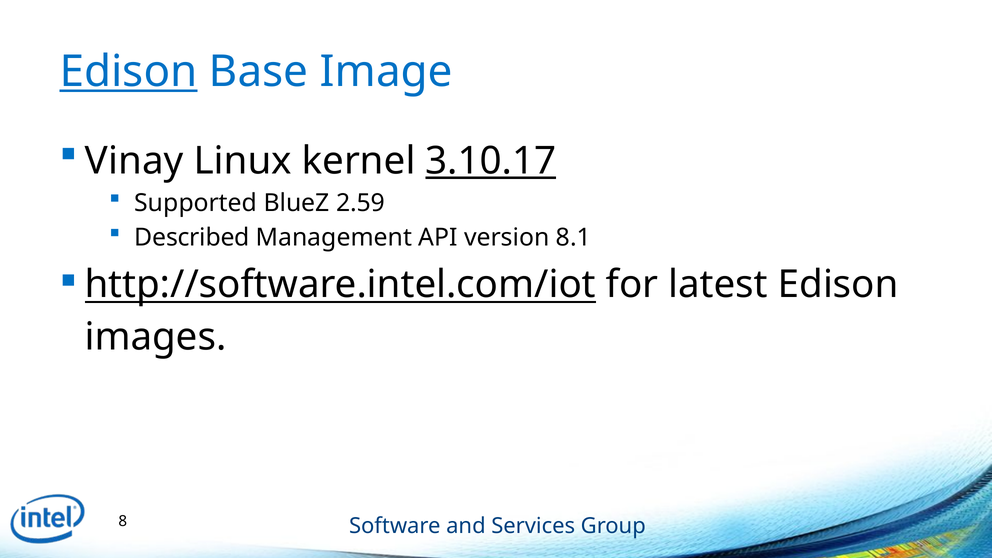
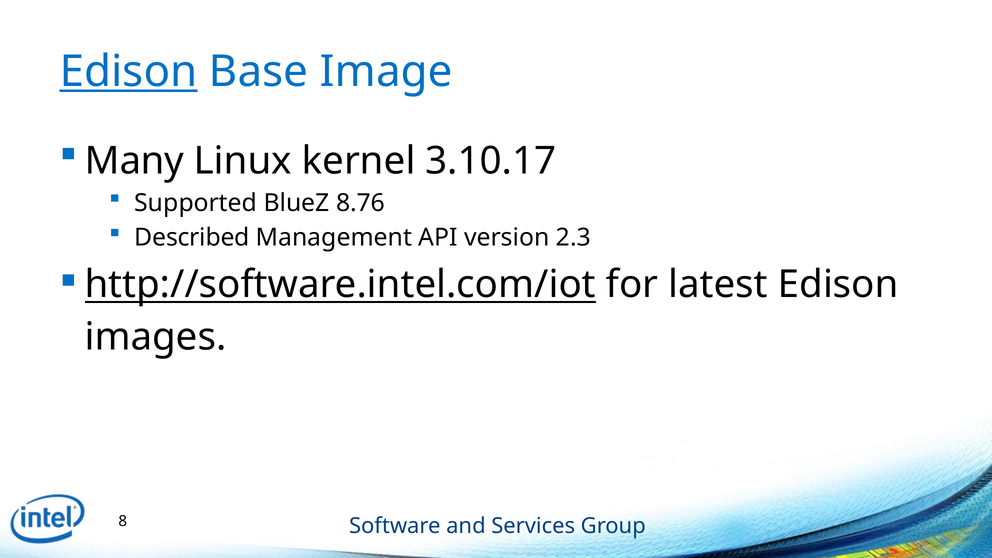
Vinay: Vinay -> Many (134, 161)
3.10.17 underline: present -> none (491, 161)
2.59: 2.59 -> 8.76 (361, 203)
8.1: 8.1 -> 2.3 (573, 238)
